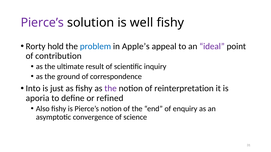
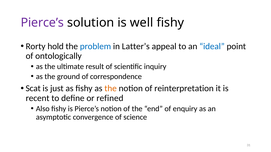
Apple’s: Apple’s -> Latter’s (136, 46)
ideal colour: purple -> blue (212, 46)
contribution: contribution -> ontologically (58, 56)
Into: Into -> Scat (33, 89)
the colour: purple -> orange (111, 89)
aporia: aporia -> recent (38, 98)
